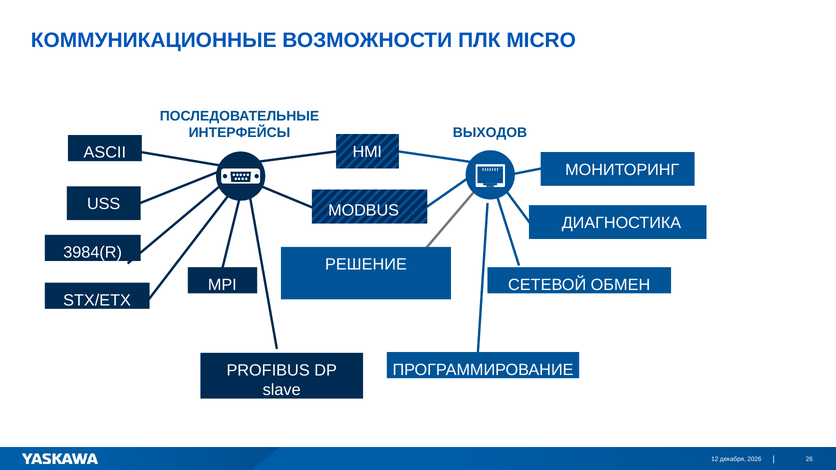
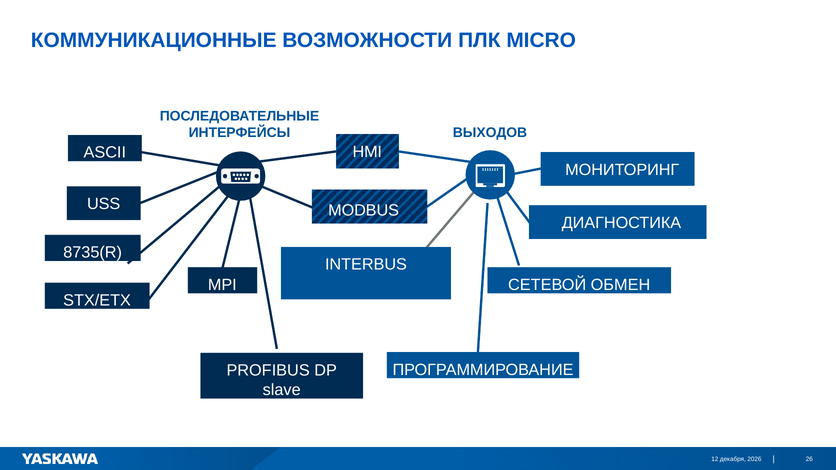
3984(R: 3984(R -> 8735(R (93, 252)
РЕШЕНИЕ: РЕШЕНИЕ -> INTERBUS (366, 265)
